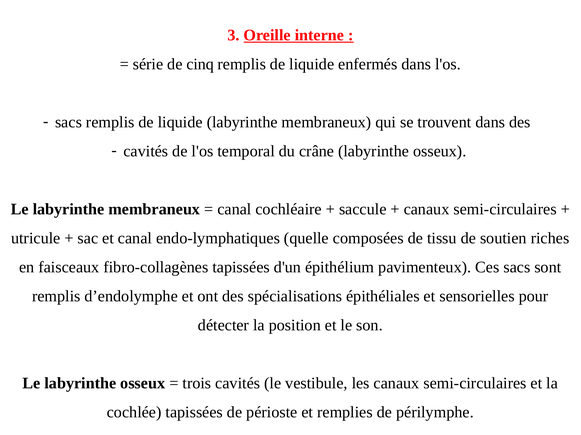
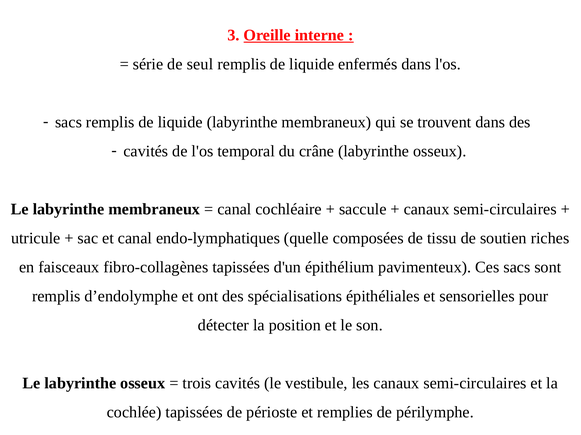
cinq: cinq -> seul (200, 64)
